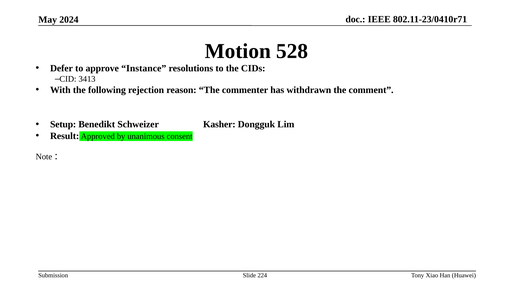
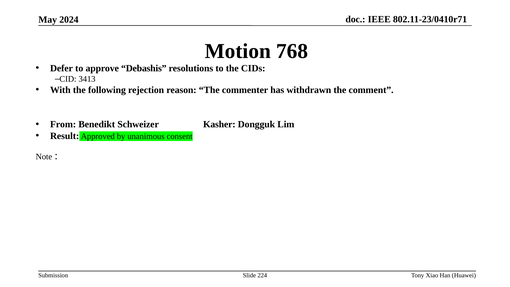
528: 528 -> 768 (292, 51)
Instance: Instance -> Debashis (144, 68)
Setup: Setup -> From (63, 124)
